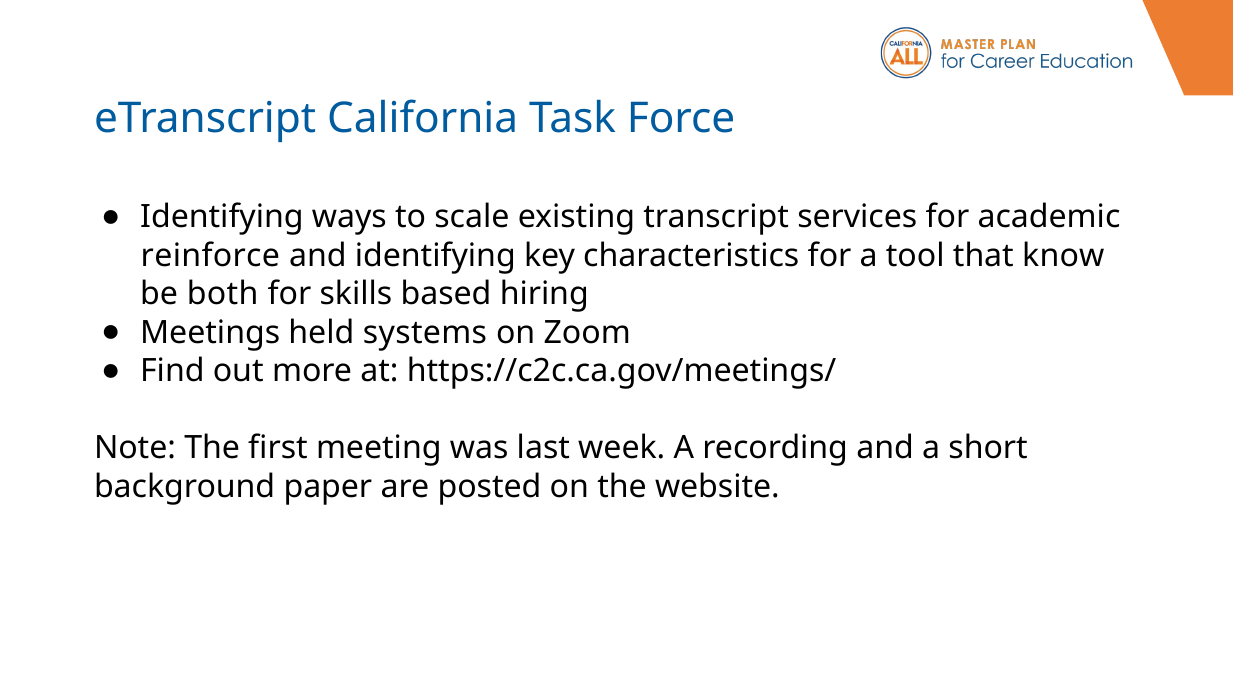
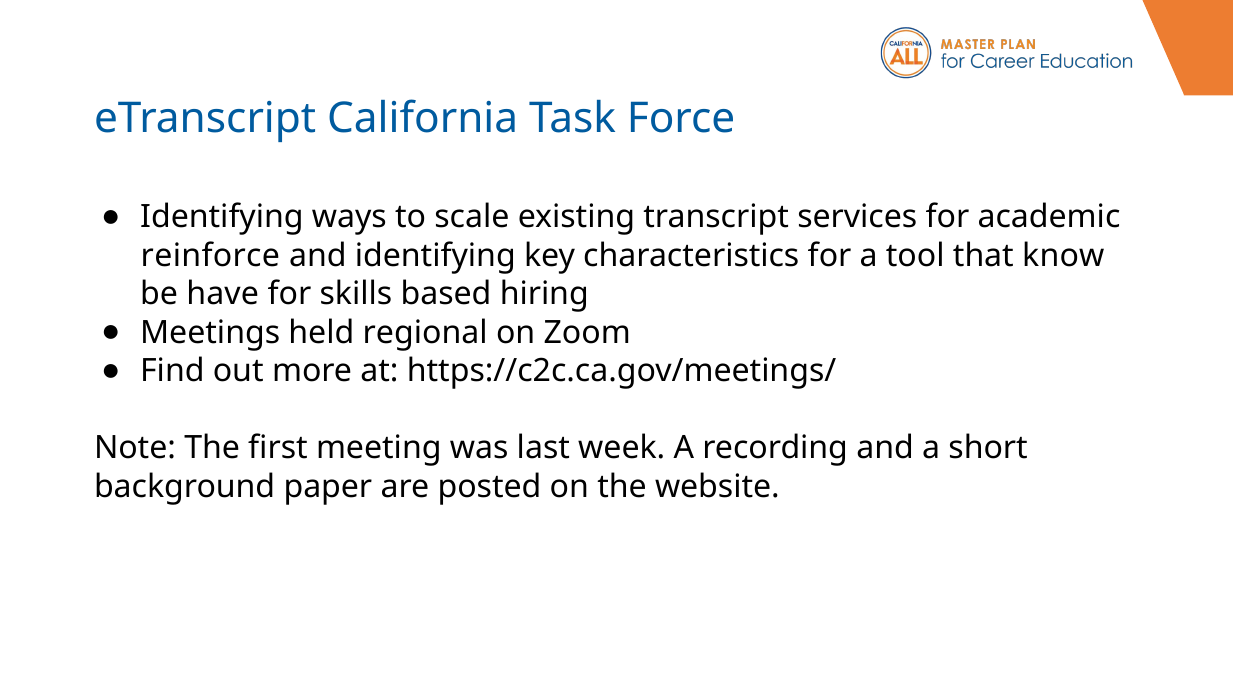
both: both -> have (223, 294)
systems: systems -> regional (425, 333)
